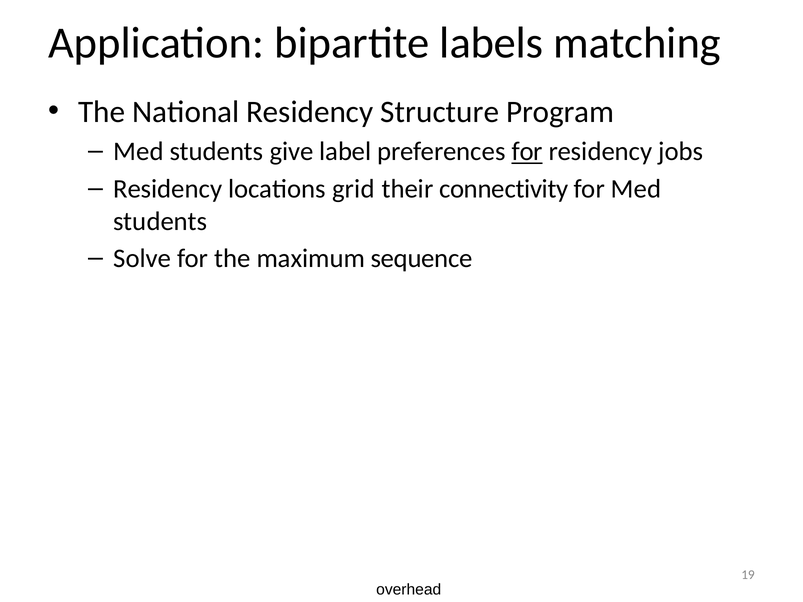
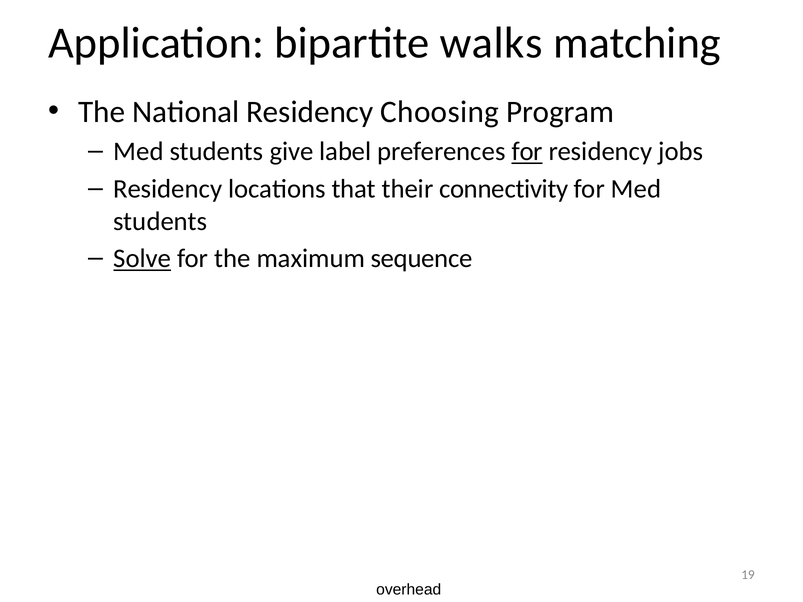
labels: labels -> walks (491, 43)
Structure: Structure -> Choosing (440, 112)
grid: grid -> that (354, 189)
Solve underline: none -> present (142, 259)
